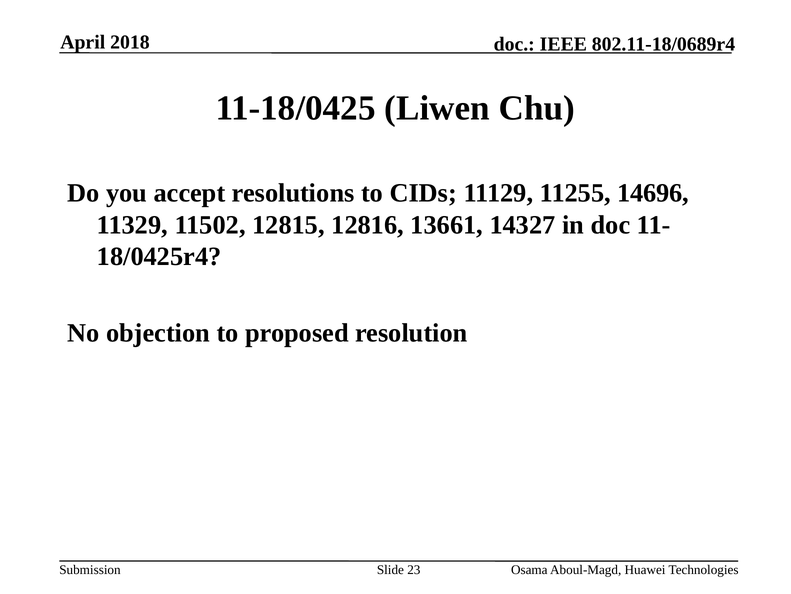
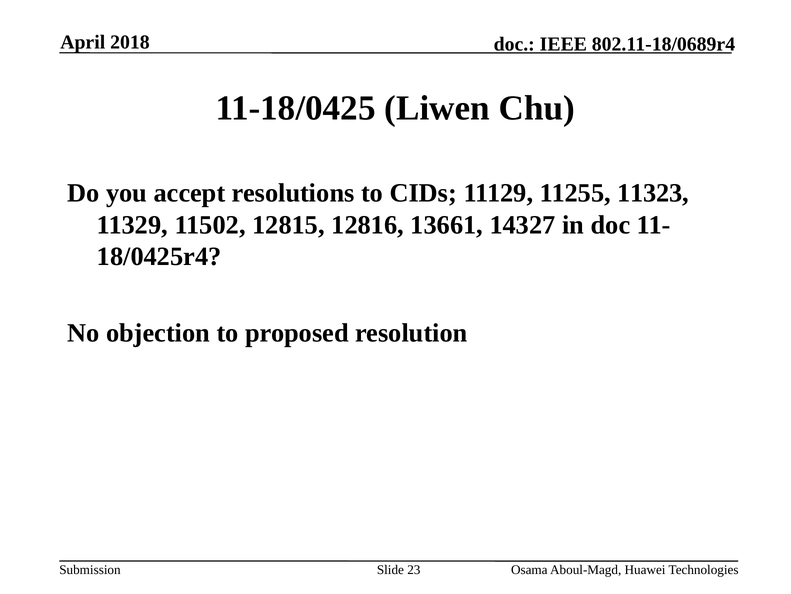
14696: 14696 -> 11323 (653, 193)
